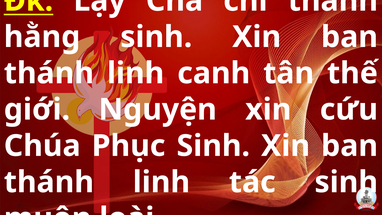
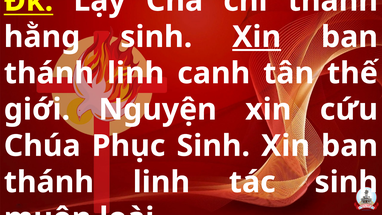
Xin underline: none -> present (257, 37)
